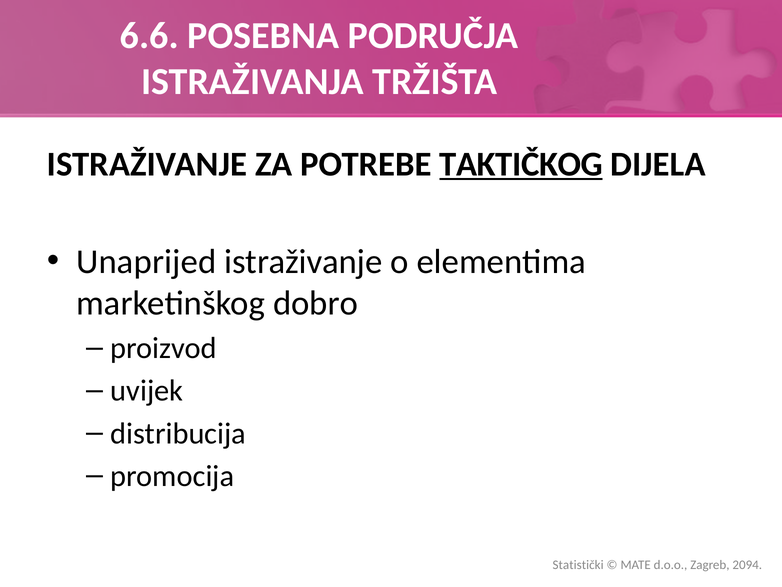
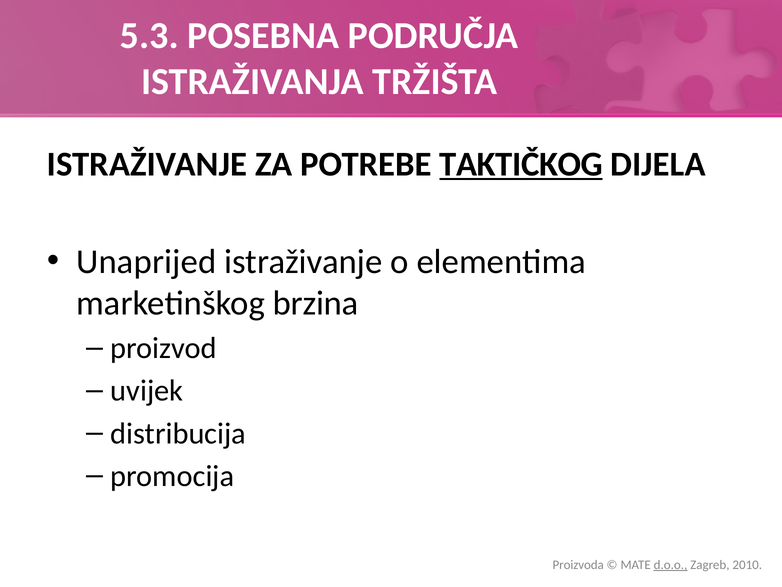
6.6: 6.6 -> 5.3 (149, 36)
dobro: dobro -> brzina (316, 303)
Statistički: Statistički -> Proizvoda (578, 564)
d.o.o underline: none -> present (671, 564)
2094: 2094 -> 2010 (747, 564)
